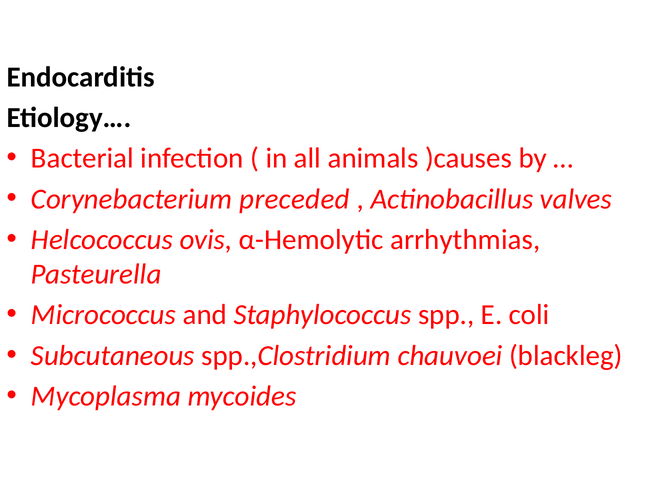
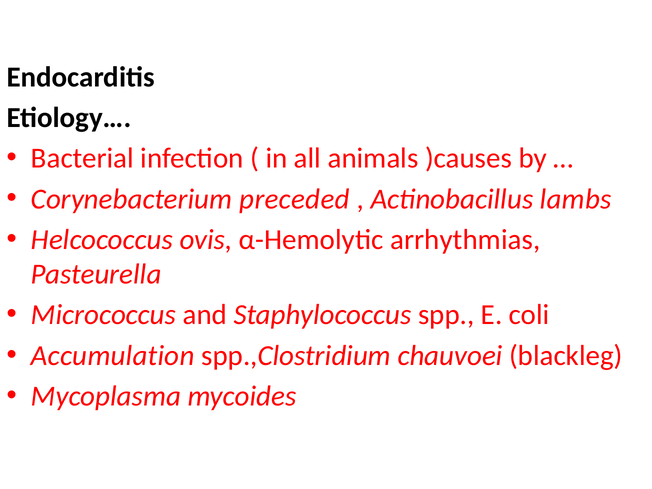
valves: valves -> lambs (576, 199)
Subcutaneous: Subcutaneous -> Accumulation (113, 355)
